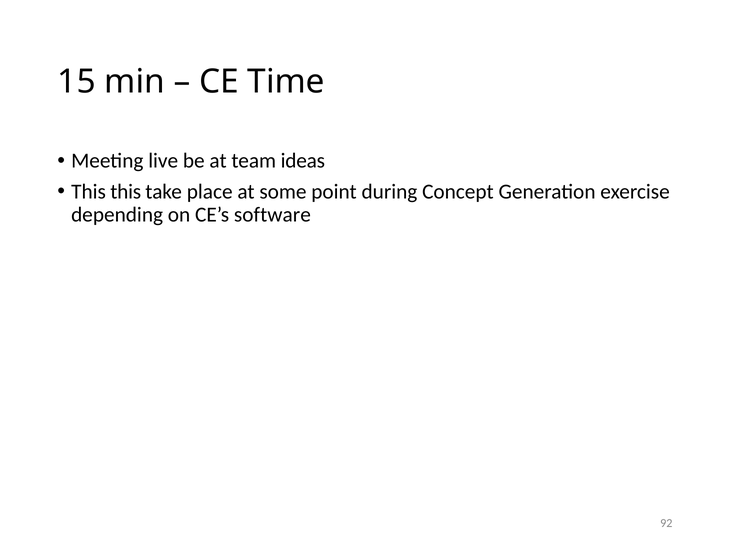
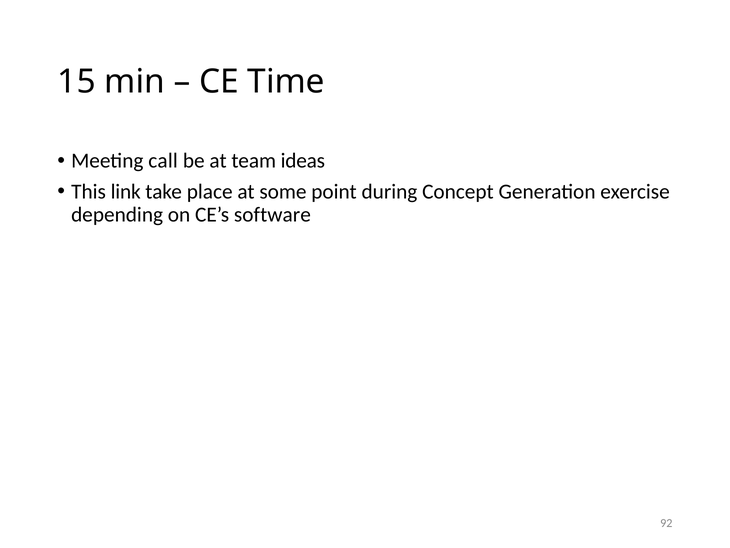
live: live -> call (163, 161)
This this: this -> link (126, 191)
